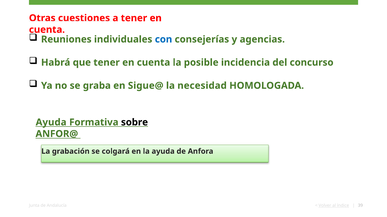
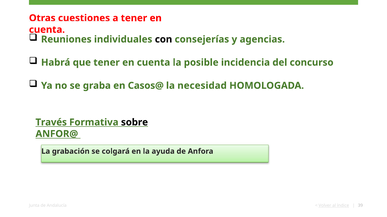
con colour: blue -> black (164, 39)
Sigue@: Sigue@ -> Casos@ (146, 86)
Ayuda: Ayuda -> Través (51, 123)
